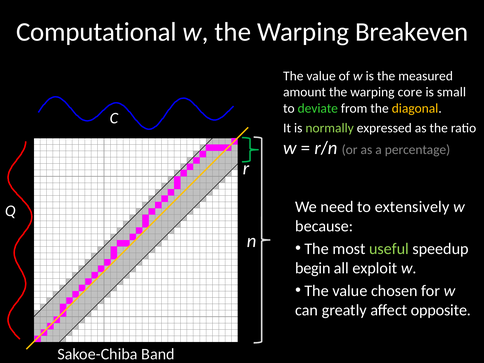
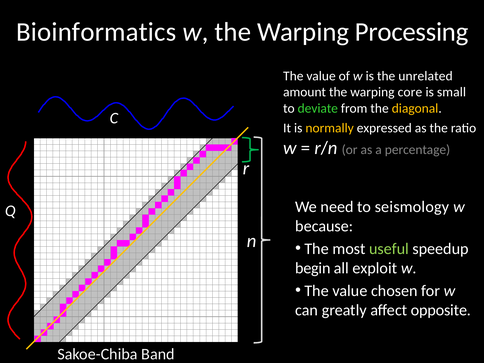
Computational: Computational -> Bioinformatics (96, 32)
Breakeven: Breakeven -> Processing (412, 32)
measured: measured -> unrelated (426, 76)
normally colour: light green -> yellow (330, 128)
extensively: extensively -> seismology (412, 207)
